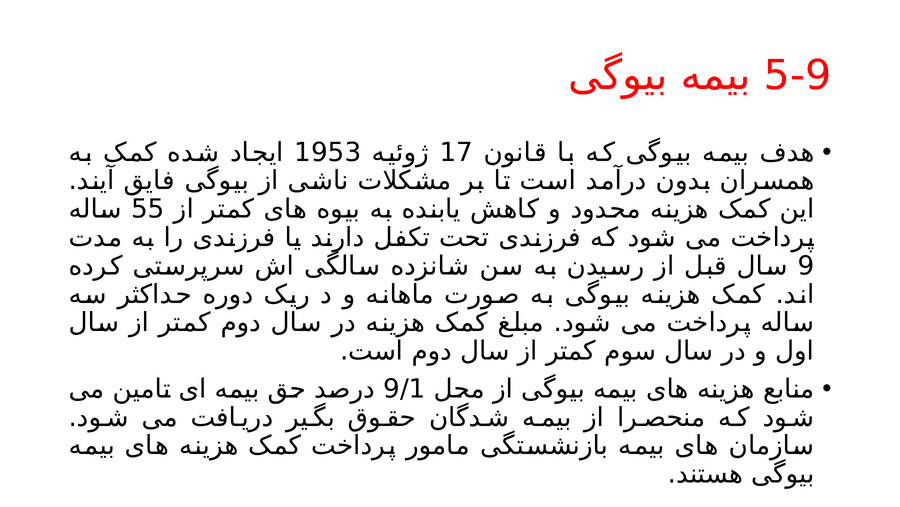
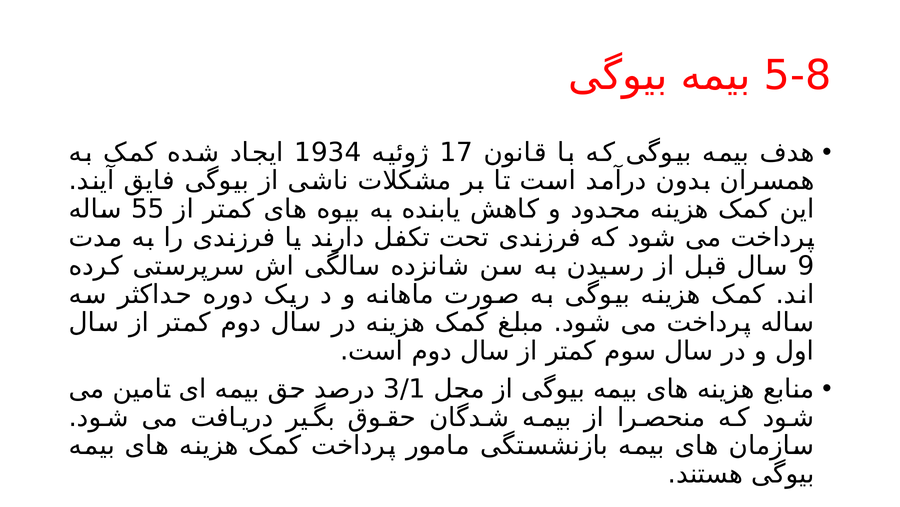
5-9: 5-9 -> 5-8 (798, 76)
1953: 1953 -> 1934 (328, 152)
9/1: 9/1 -> 3/1 (404, 388)
